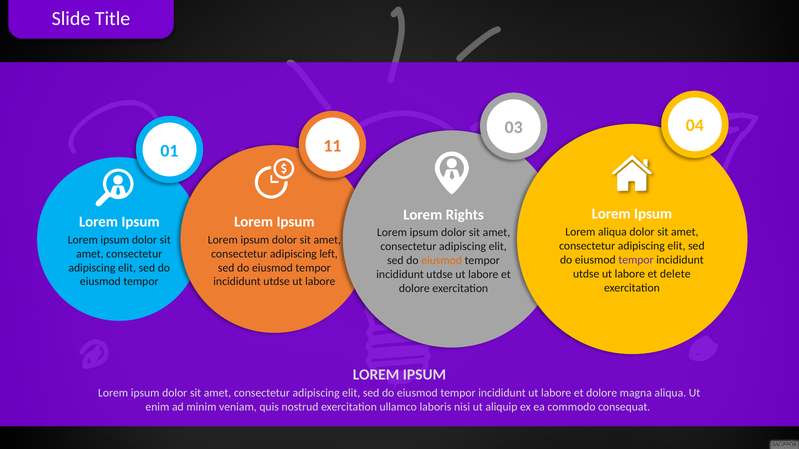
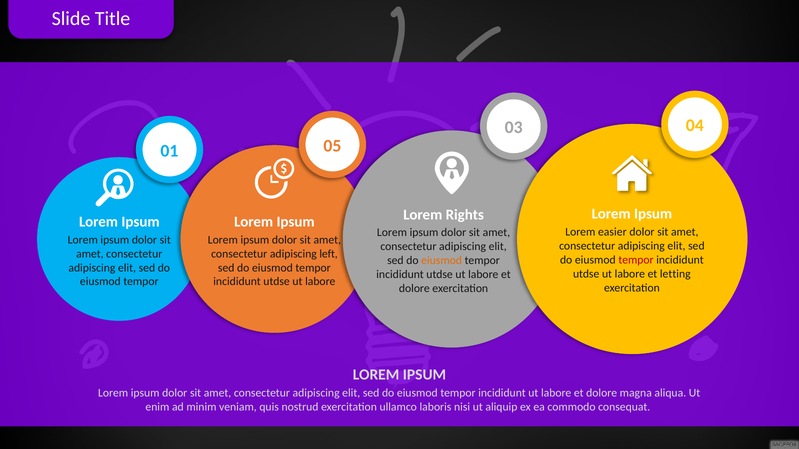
11: 11 -> 05 (332, 146)
Lorem aliqua: aliqua -> easier (612, 232)
tempor colour: purple -> red (636, 260)
delete: delete -> letting (675, 274)
